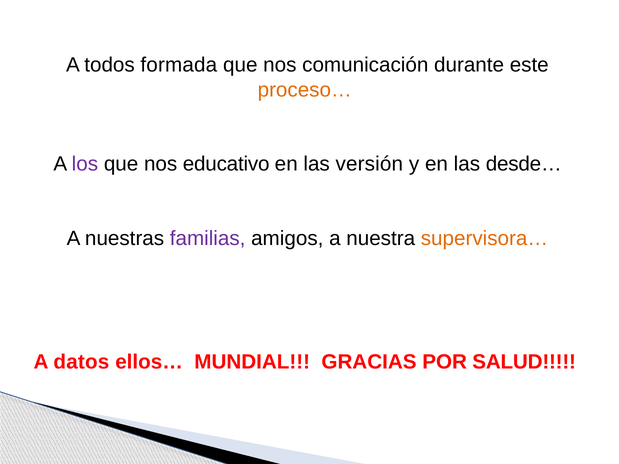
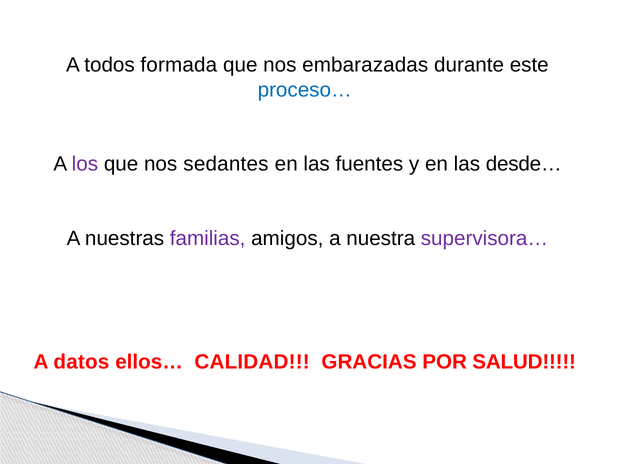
comunicación: comunicación -> embarazadas (365, 65)
proceso… colour: orange -> blue (305, 90)
educativo: educativo -> sedantes (226, 164)
versión: versión -> fuentes (369, 164)
supervisora… colour: orange -> purple (484, 239)
MUNDIAL: MUNDIAL -> CALIDAD (252, 362)
